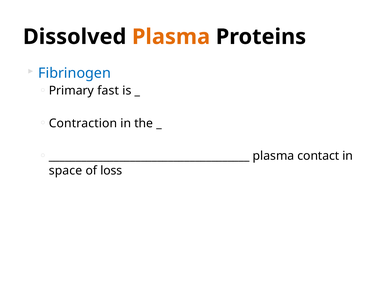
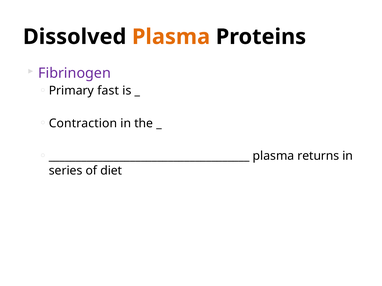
Fibrinogen colour: blue -> purple (75, 73)
contact: contact -> returns (318, 156)
space: space -> series (66, 171)
loss: loss -> diet (111, 171)
